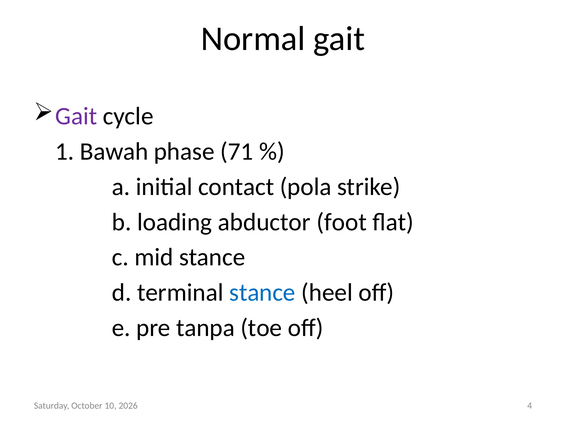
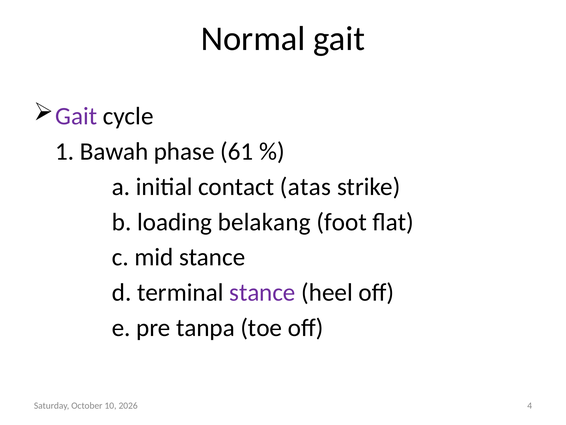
71: 71 -> 61 (237, 151)
pola: pola -> atas (305, 187)
abductor: abductor -> belakang (264, 222)
stance colour: blue -> purple (262, 292)
